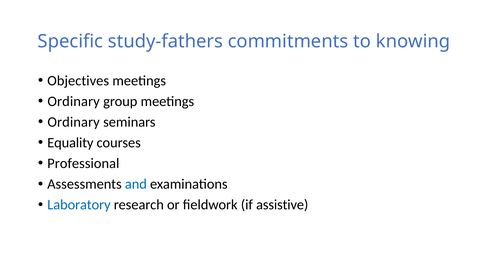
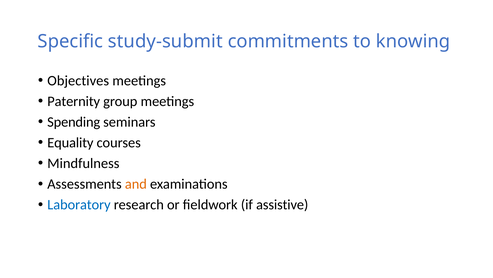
study-fathers: study-fathers -> study-submit (165, 41)
Ordinary: Ordinary -> Paternity (74, 101)
Ordinary: Ordinary -> Spending (74, 122)
Professional: Professional -> Mindfulness (83, 163)
and colour: blue -> orange (136, 184)
